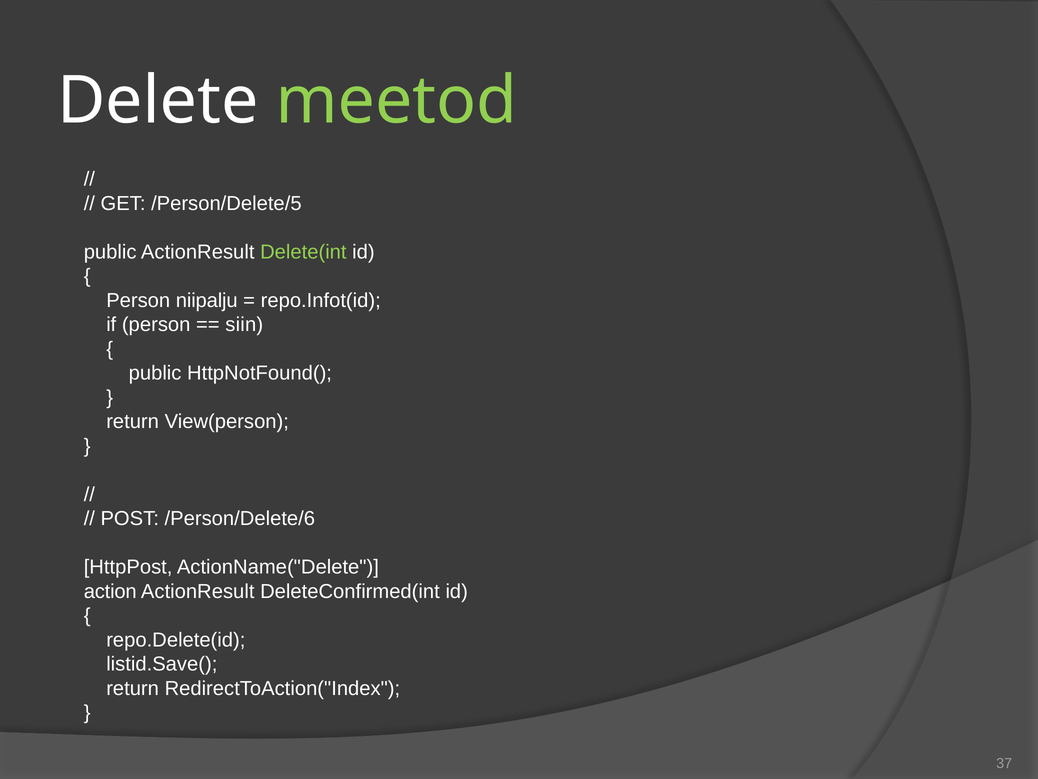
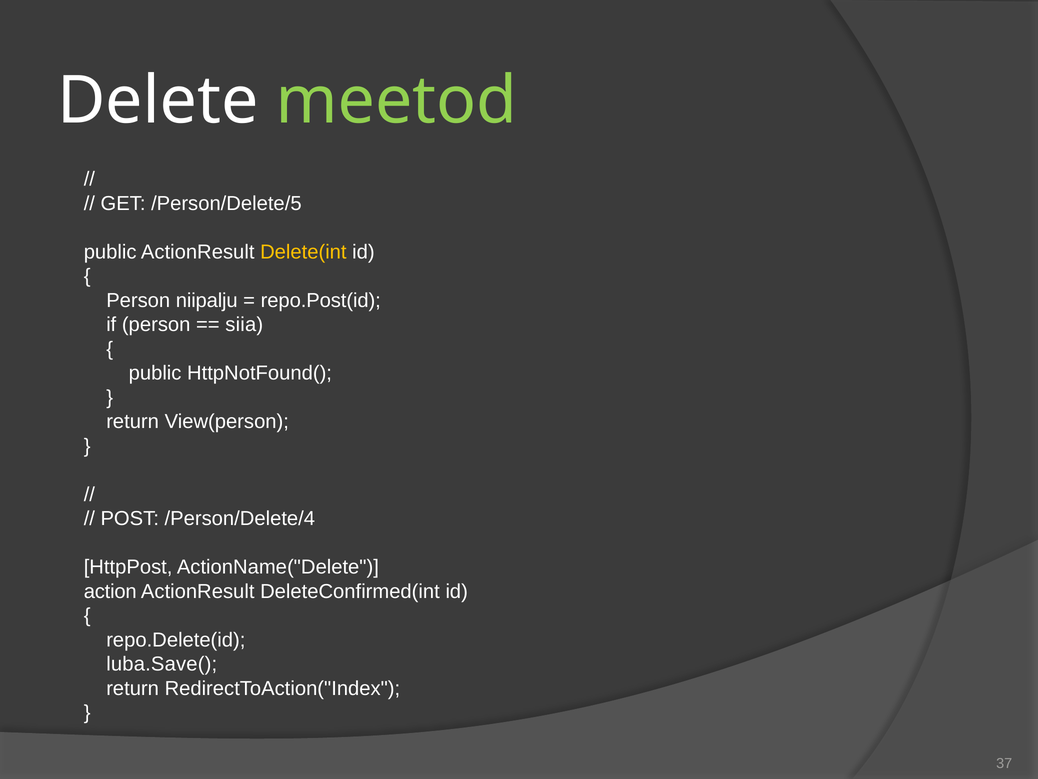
Delete(int colour: light green -> yellow (303, 252)
repo.Infot(id: repo.Infot(id -> repo.Post(id (321, 300)
siin: siin -> siia (244, 324)
/Person/Delete/6: /Person/Delete/6 -> /Person/Delete/4 (240, 518)
listid.Save(: listid.Save( -> luba.Save( (162, 664)
